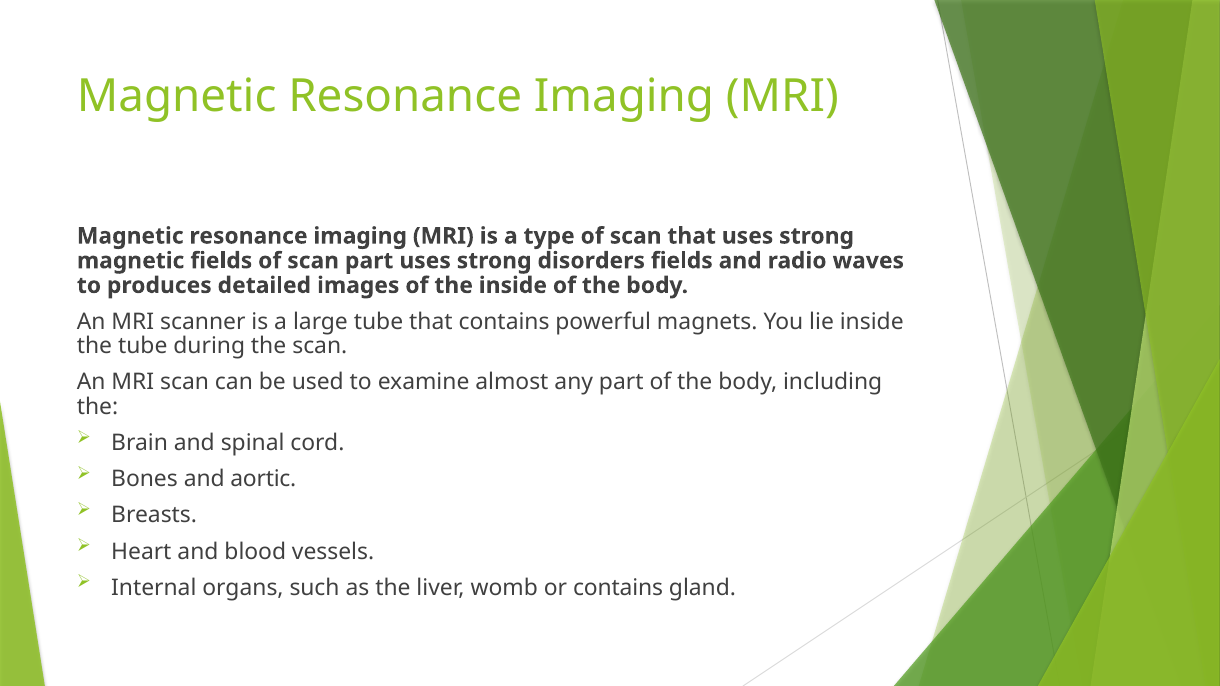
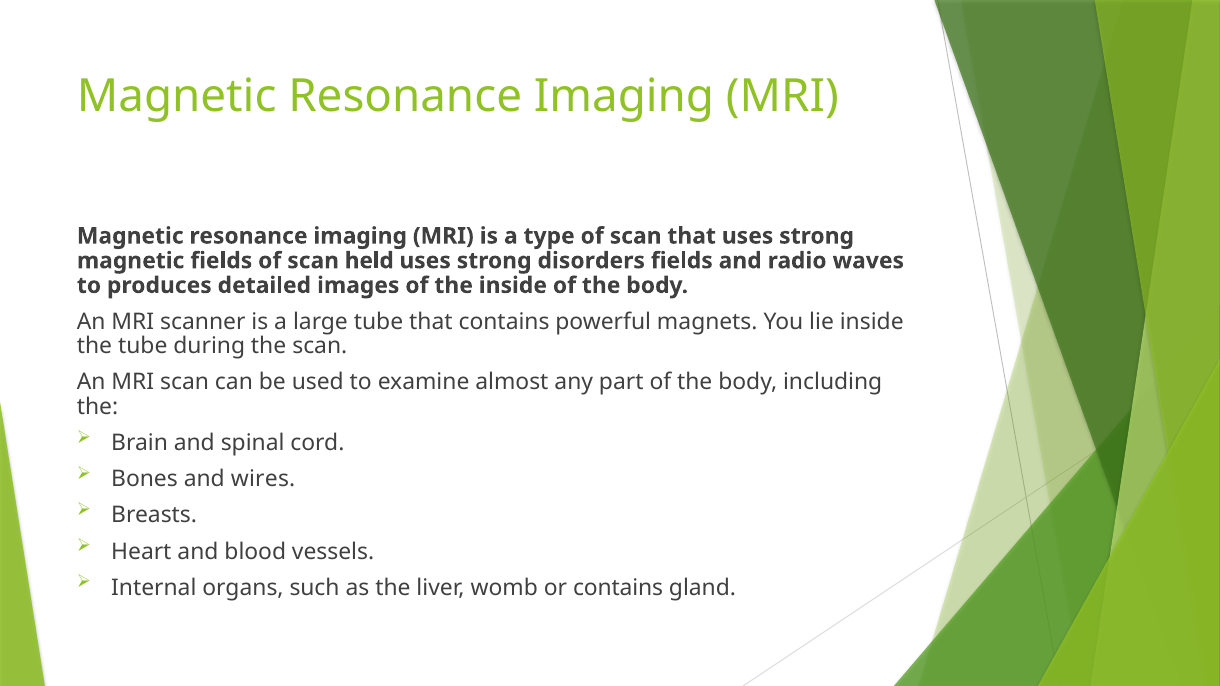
scan part: part -> held (369, 261)
aortic: aortic -> wires (263, 479)
